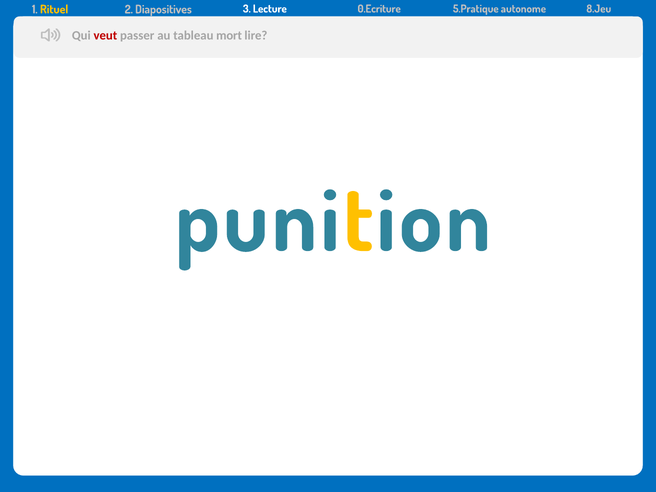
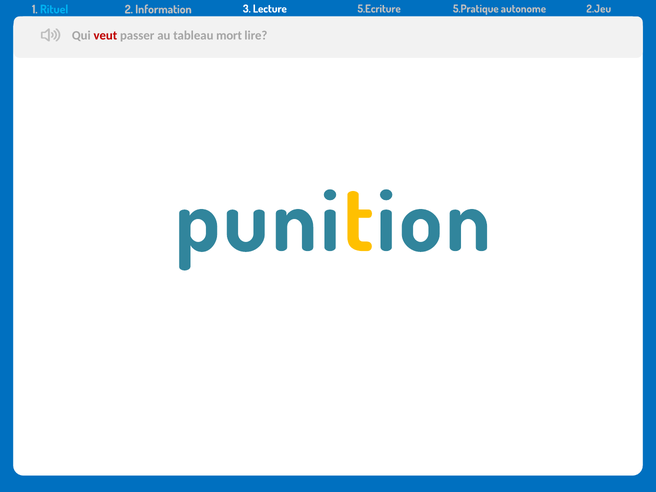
Rituel colour: yellow -> light blue (54, 9)
Diapositives: Diapositives -> Information (163, 9)
0.Ecriture: 0.Ecriture -> 5.Ecriture (379, 9)
8.Jeu: 8.Jeu -> 2.Jeu (599, 9)
